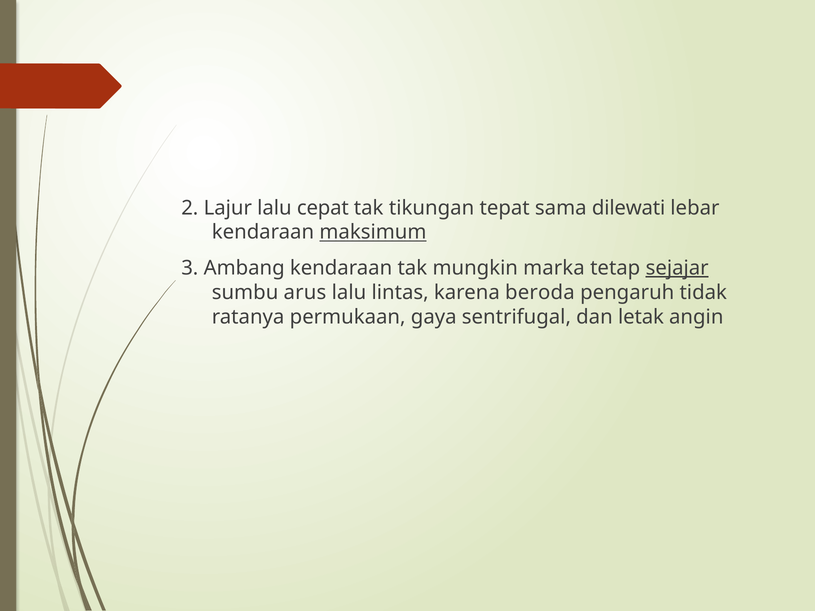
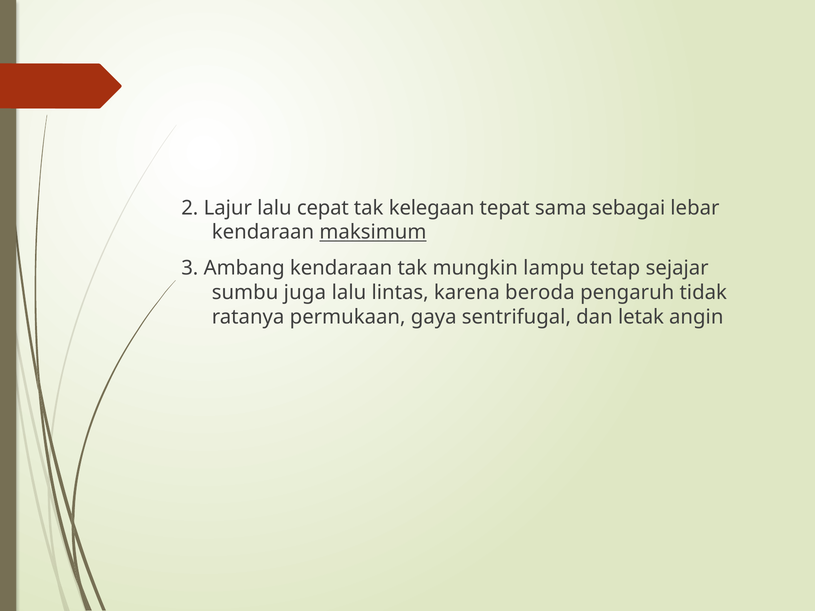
tikungan: tikungan -> kelegaan (432, 208)
dilewati: dilewati -> sebagai (629, 208)
marka: marka -> lampu (554, 268)
sejajar underline: present -> none (677, 268)
arus: arus -> juga (305, 293)
